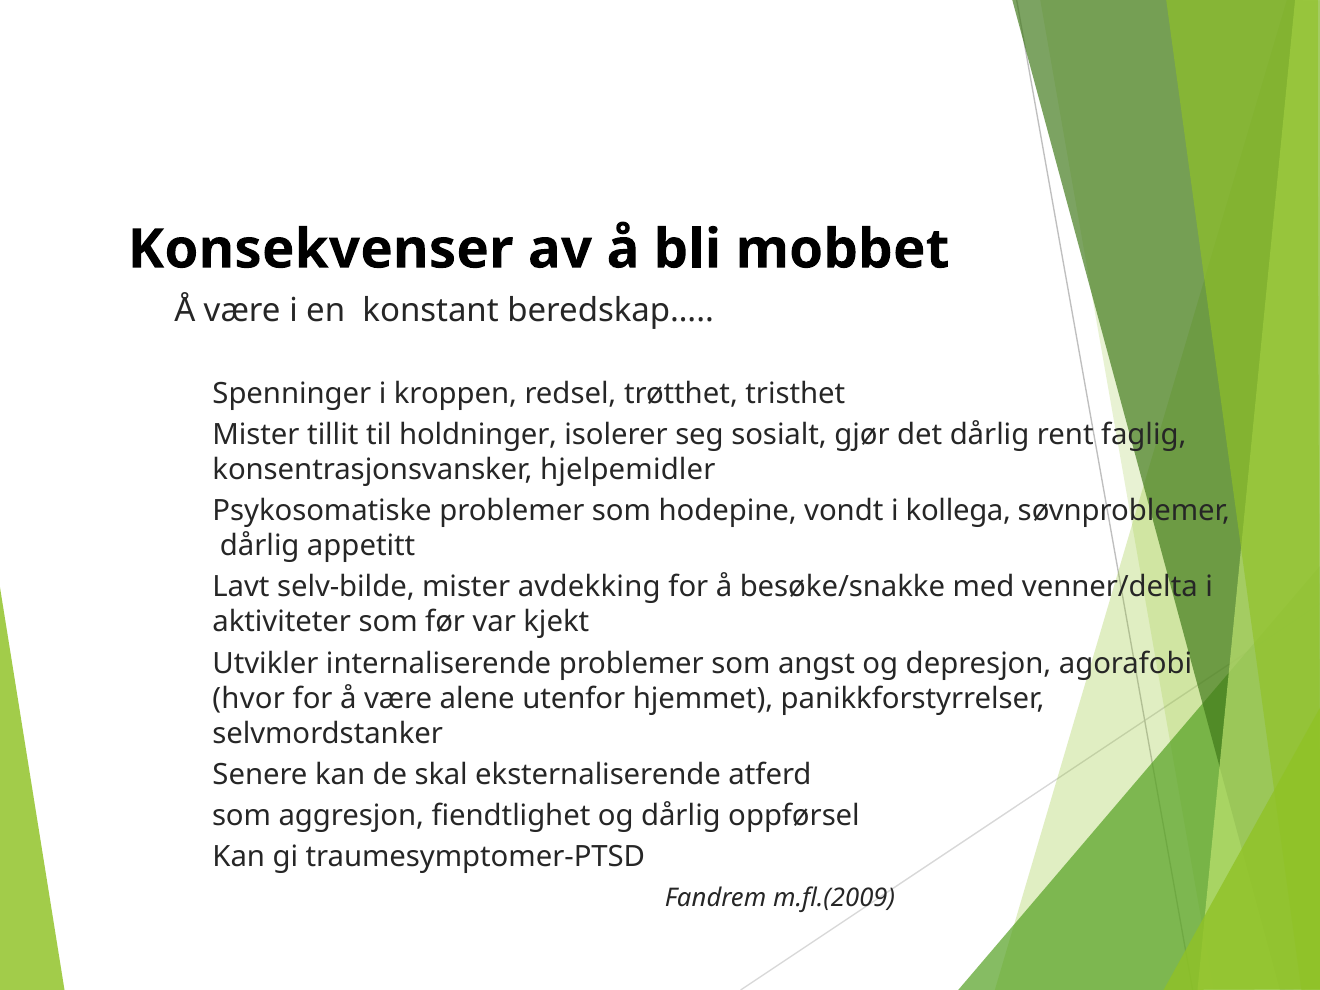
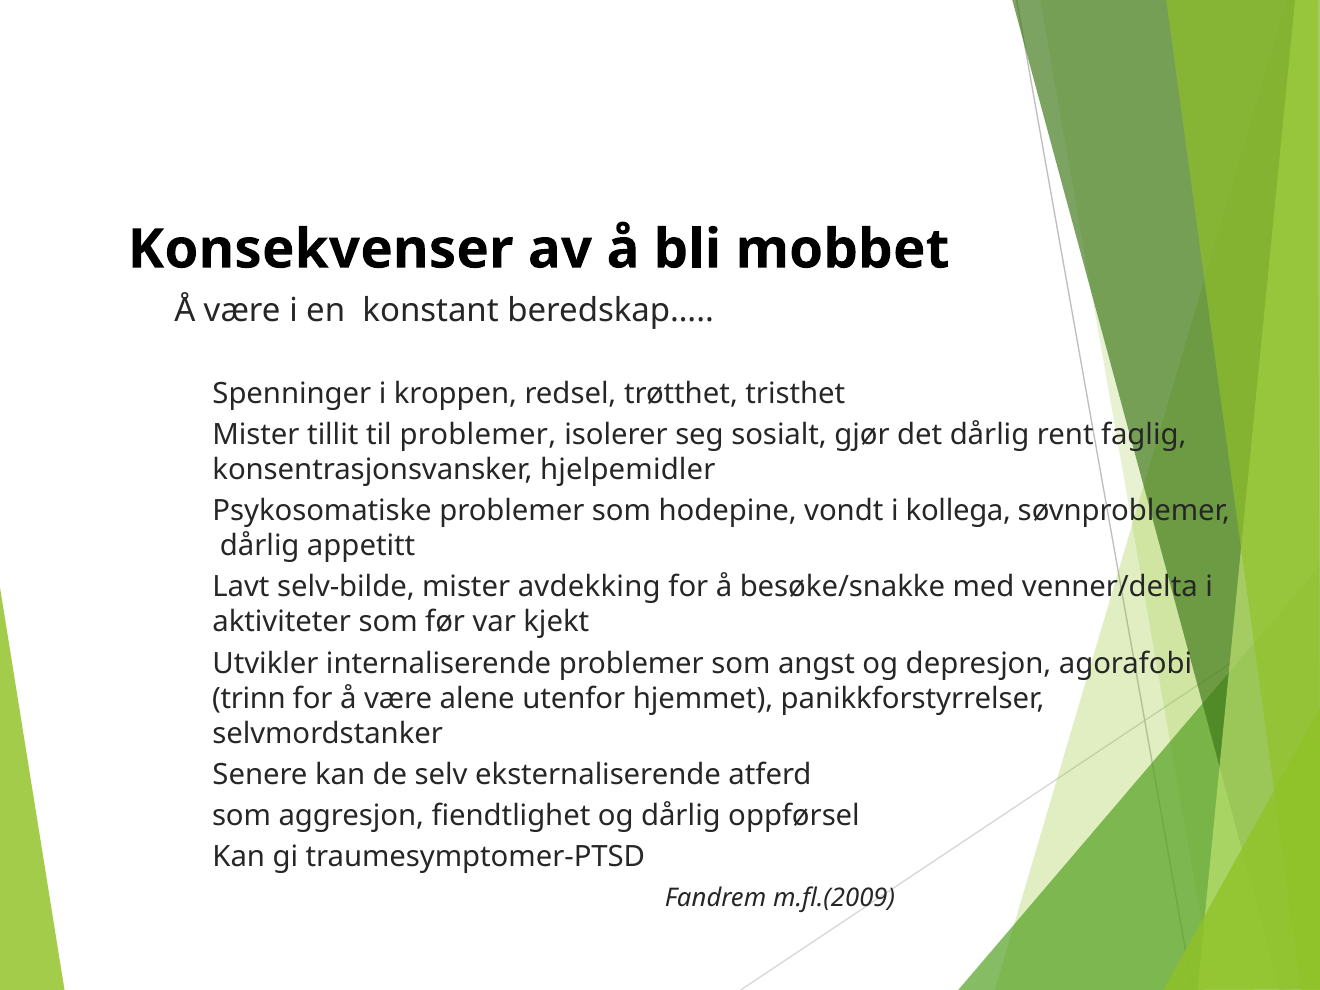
til holdninger: holdninger -> problemer (478, 435)
hvor: hvor -> trinn (249, 699)
skal: skal -> selv (441, 775)
